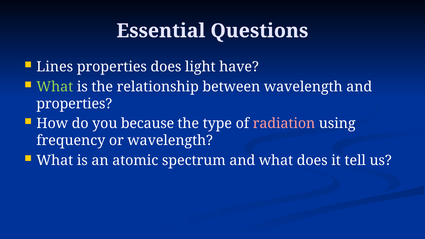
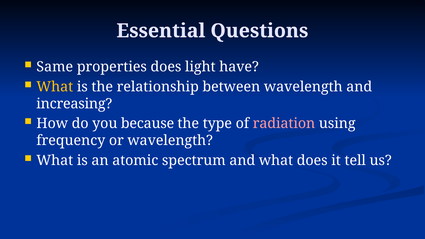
Lines: Lines -> Same (55, 67)
What colour: light green -> yellow (55, 87)
properties: properties -> increasing (74, 104)
